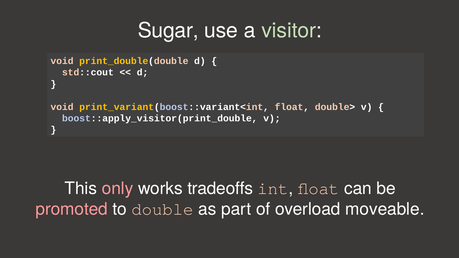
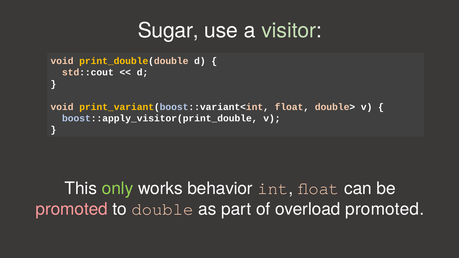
only colour: pink -> light green (118, 189)
tradeoffs: tradeoffs -> behavior (220, 189)
overload moveable: moveable -> promoted (385, 209)
